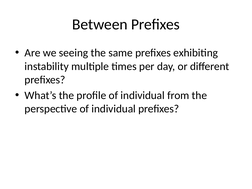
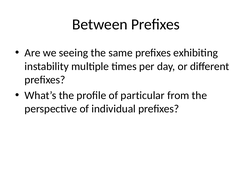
profile of individual: individual -> particular (143, 95)
